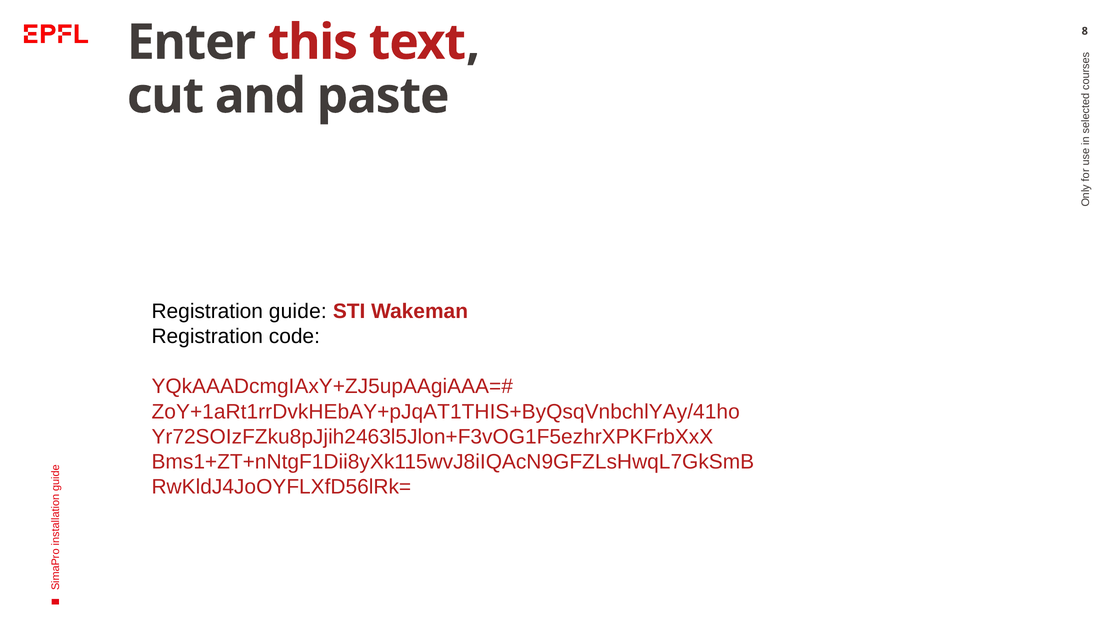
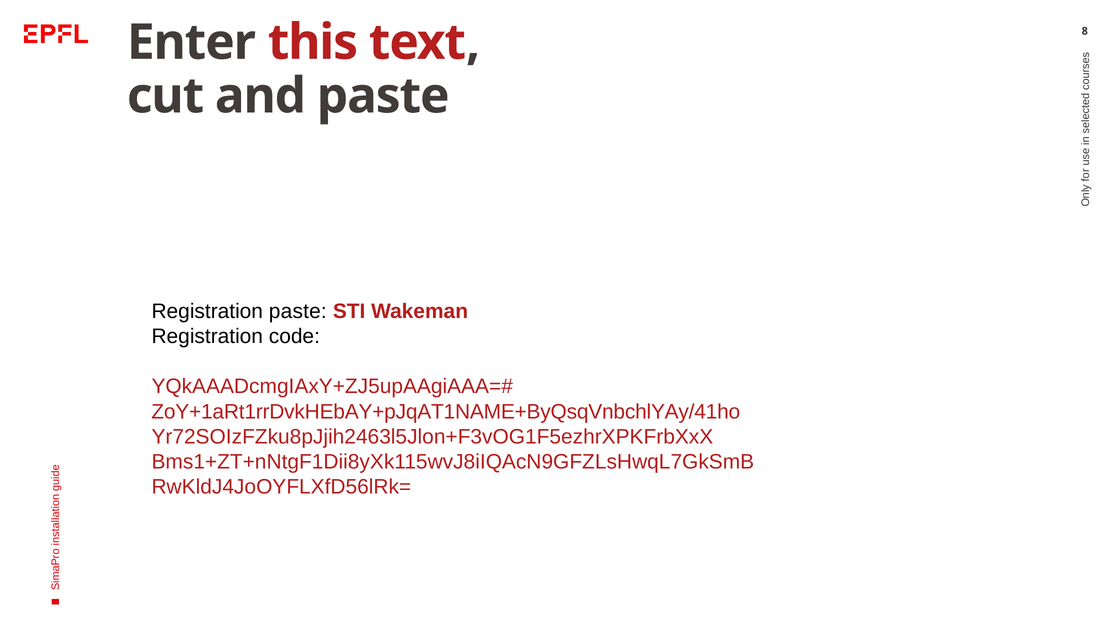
Registration guide: guide -> paste (298, 311)
ZoY+1aRt1rrDvkHEbAY+pJqAT1THIS+ByQsqVnbchlYAy/41ho: ZoY+1aRt1rrDvkHEbAY+pJqAT1THIS+ByQsqVnbchlYAy/41ho -> ZoY+1aRt1rrDvkHEbAY+pJqAT1NAME+ByQsqVnbchlYAy/41ho (446, 412)
